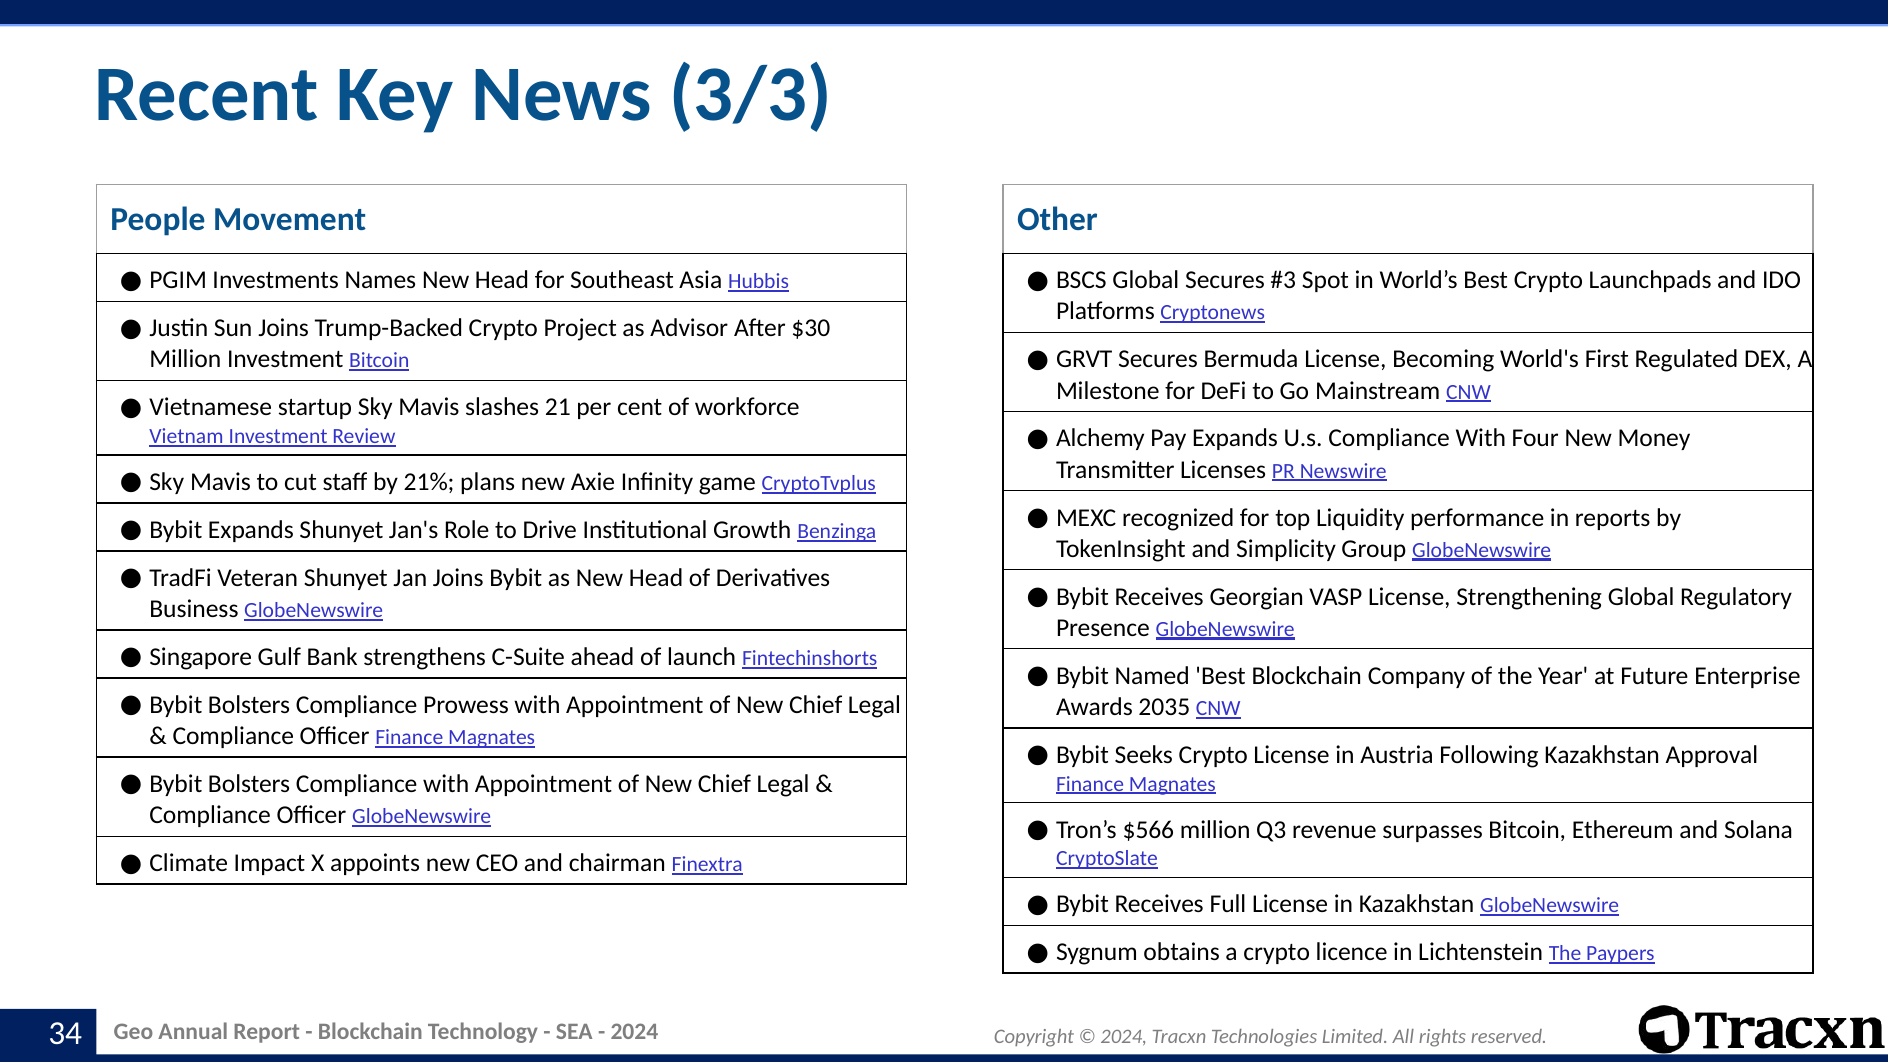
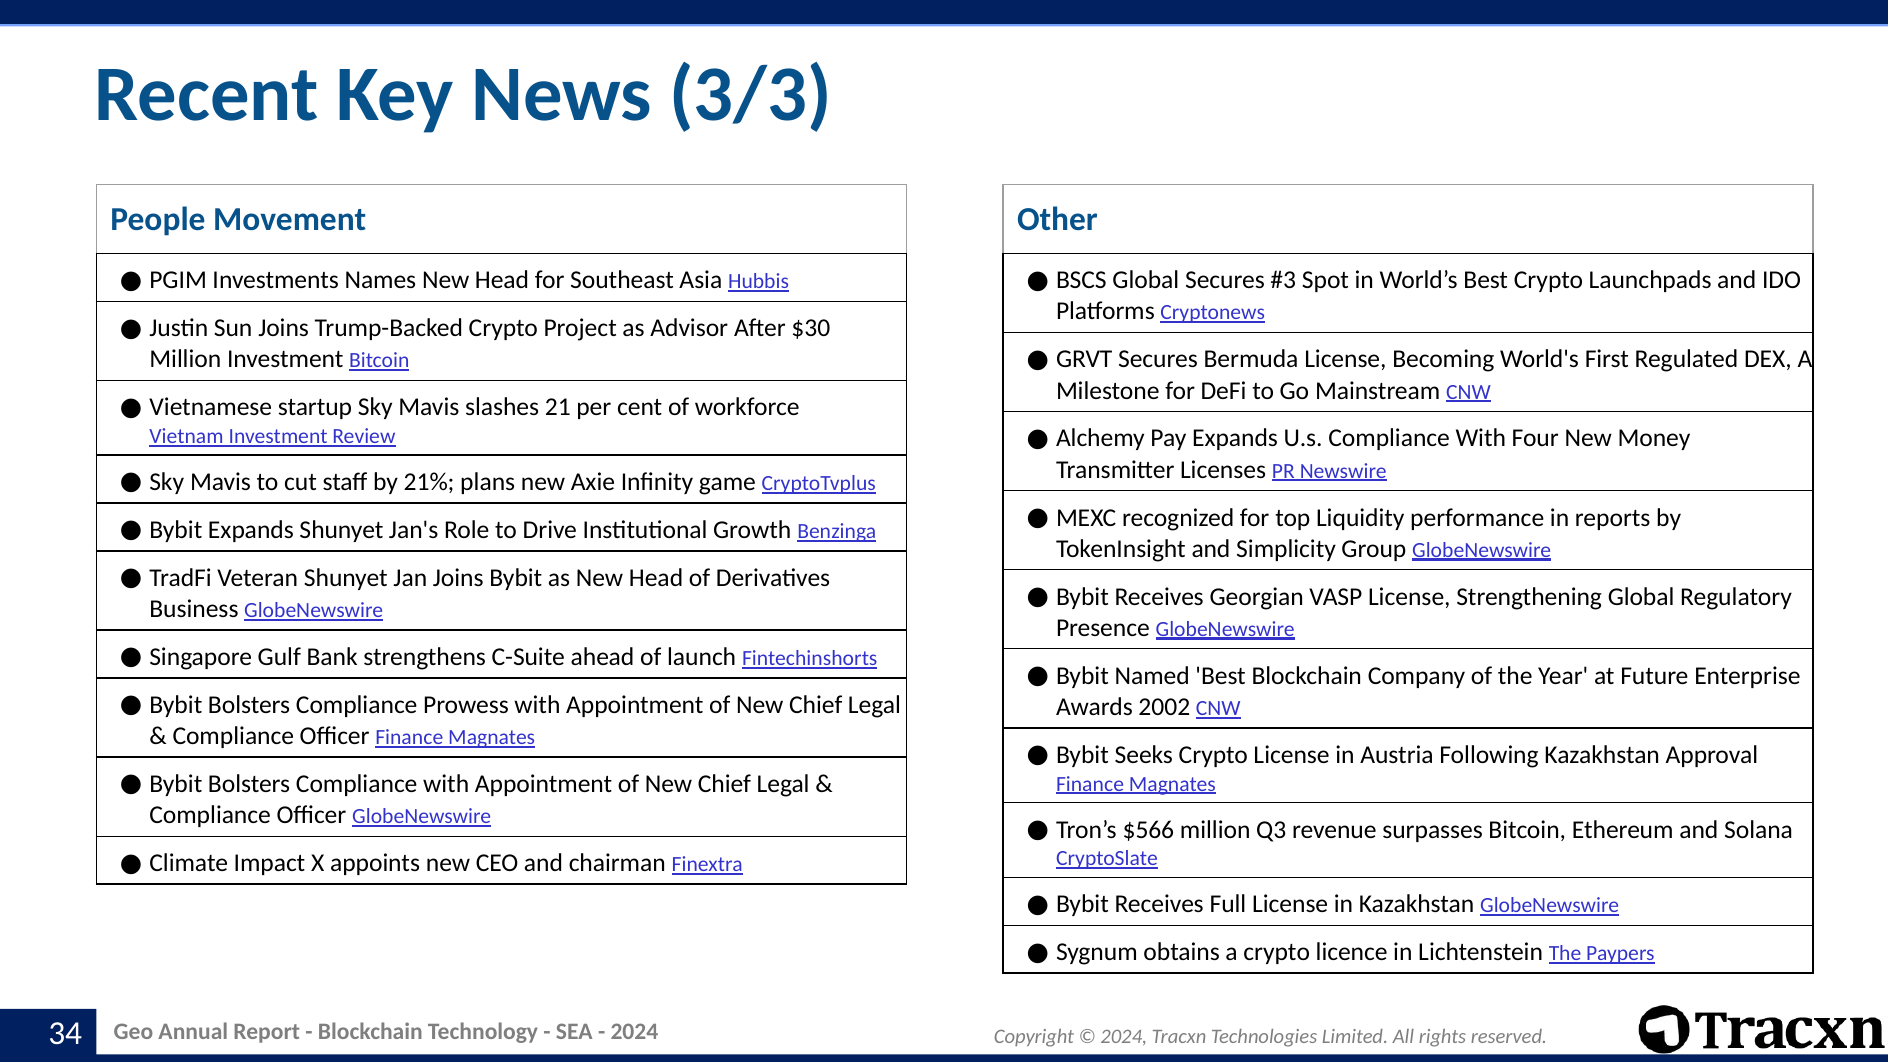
2035: 2035 -> 2002 (1164, 707)
